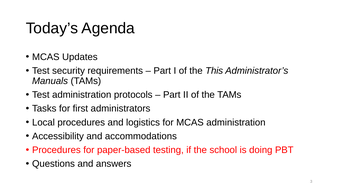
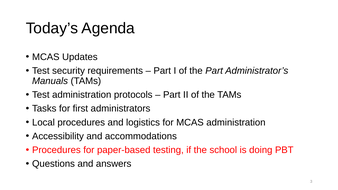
the This: This -> Part (214, 71)
